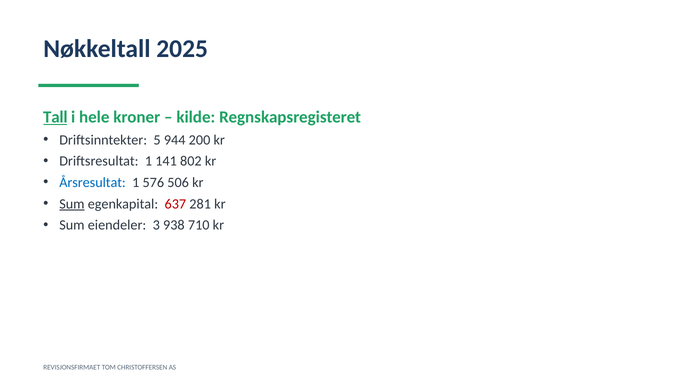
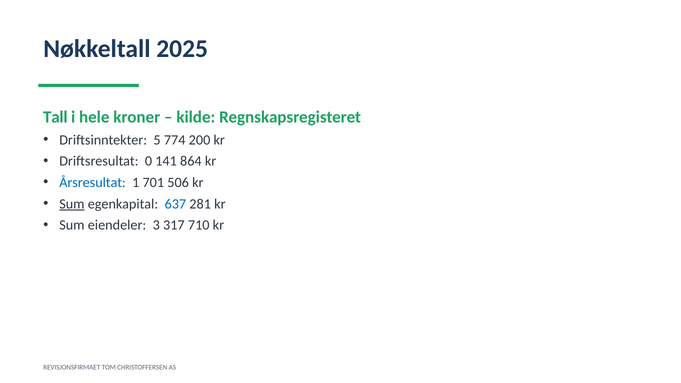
Tall underline: present -> none (55, 117)
944: 944 -> 774 (175, 140)
Driftsresultat 1: 1 -> 0 (148, 161)
802: 802 -> 864 (191, 161)
576: 576 -> 701 (153, 183)
637 colour: red -> blue (175, 204)
938: 938 -> 317 (174, 225)
